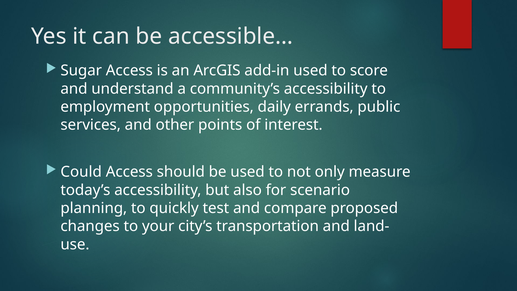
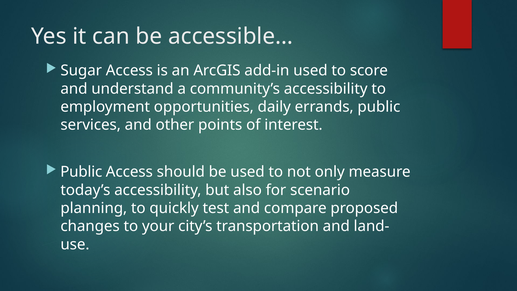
Could: Could -> Public (81, 172)
